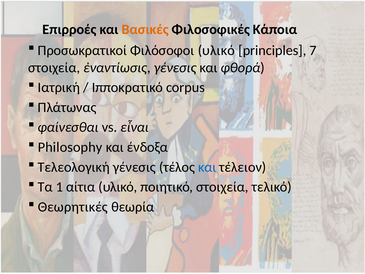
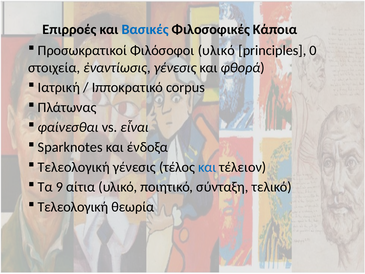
Βασικές colour: orange -> blue (145, 29)
7: 7 -> 0 (313, 50)
Philosophy: Philosophy -> Sparknotes (70, 147)
1: 1 -> 9 (59, 187)
ποιητικό στοιχεία: στοιχεία -> σύνταξη (222, 187)
Θεωρητικές: Θεωρητικές -> Τελεολογική (73, 207)
